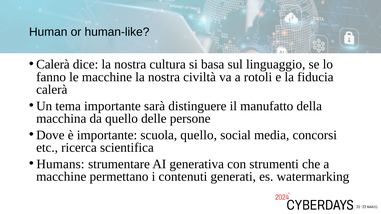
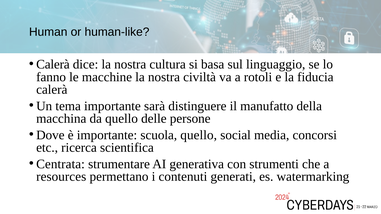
Humans: Humans -> Centrata (60, 164)
macchine: macchine -> resources (61, 177)
